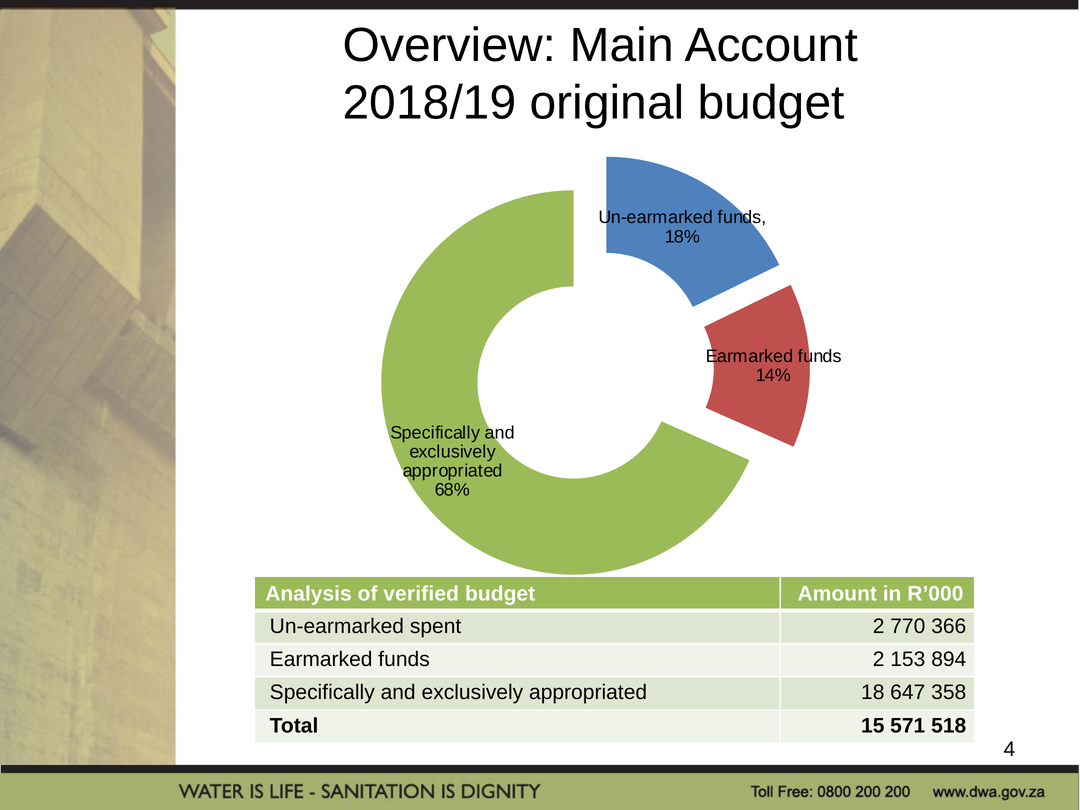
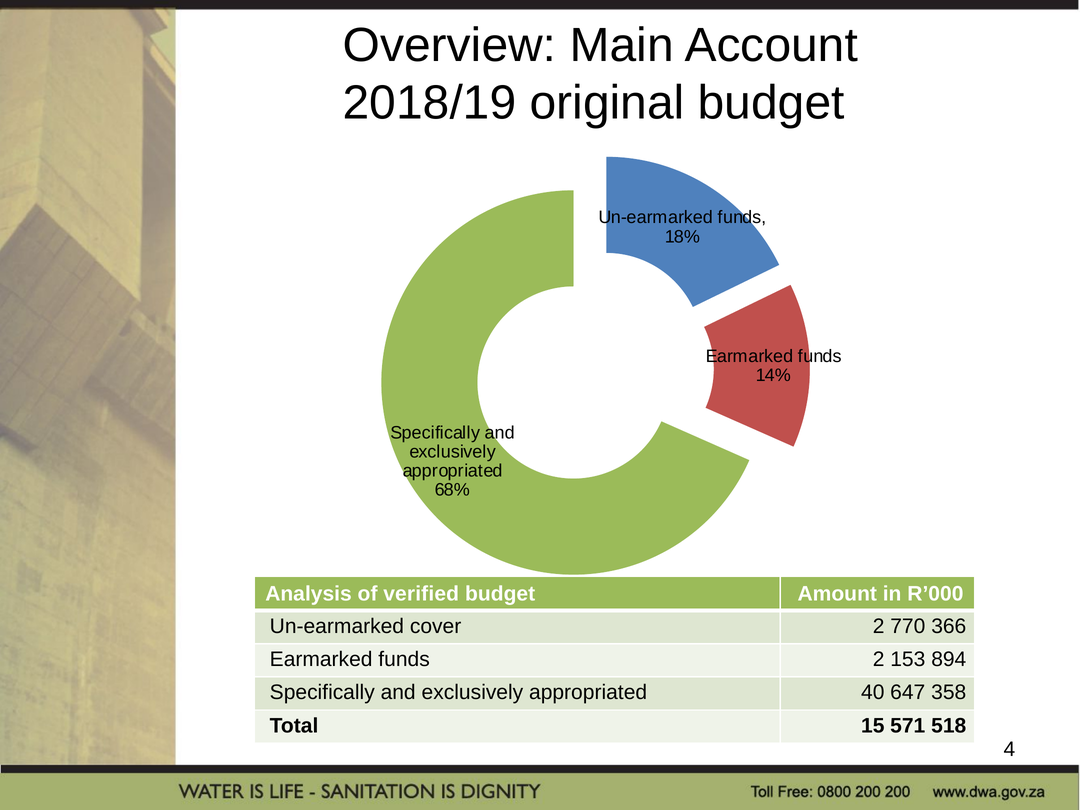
spent: spent -> cover (436, 626)
18: 18 -> 40 (873, 693)
